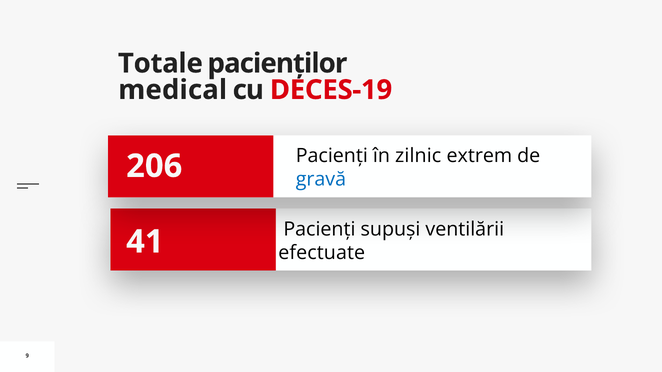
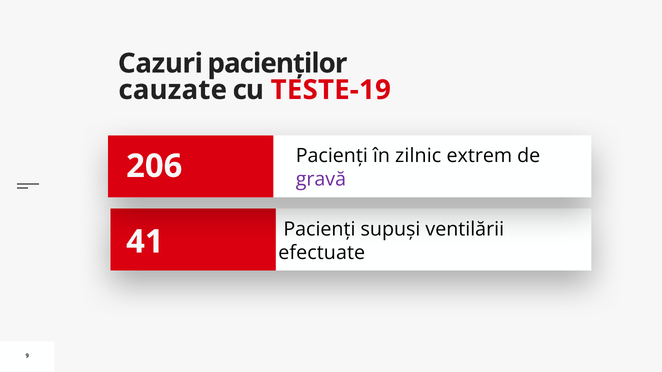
Totale: Totale -> Cazuri (160, 63)
medical: medical -> cauzate (173, 90)
DECES-19: DECES-19 -> TESTE-19 (331, 90)
gravă colour: blue -> purple (321, 180)
